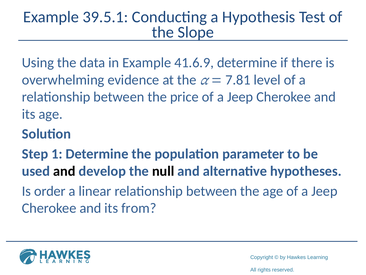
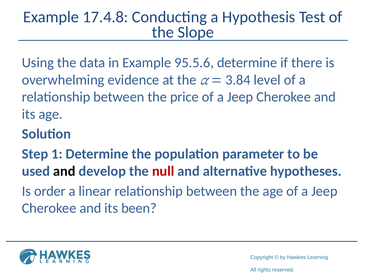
39.5.1: 39.5.1 -> 17.4.8 (106, 17)
41.6.9: 41.6.9 -> 95.5.6 (194, 63)
7.81: 7.81 -> 3.84 (238, 80)
null colour: black -> red (163, 171)
from: from -> been (139, 208)
